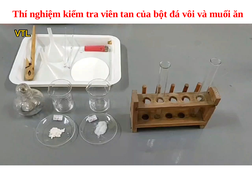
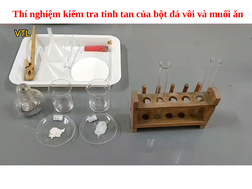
viên: viên -> tinh (109, 14)
